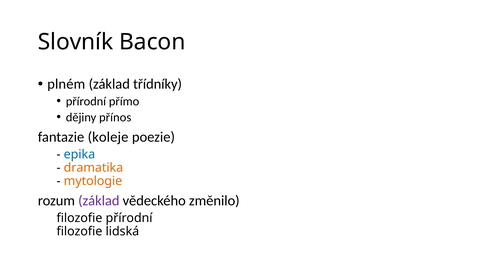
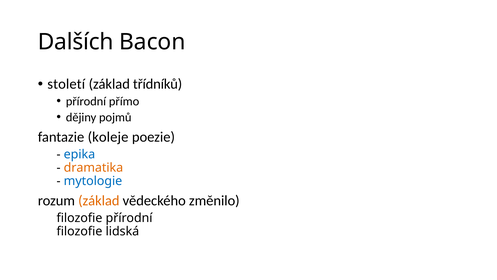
Slovník: Slovník -> Dalších (76, 42)
plném: plném -> století (66, 84)
třídníky: třídníky -> třídníků (158, 84)
přínos: přínos -> pojmů (115, 117)
mytologie colour: orange -> blue (93, 181)
základ colour: purple -> orange (99, 201)
